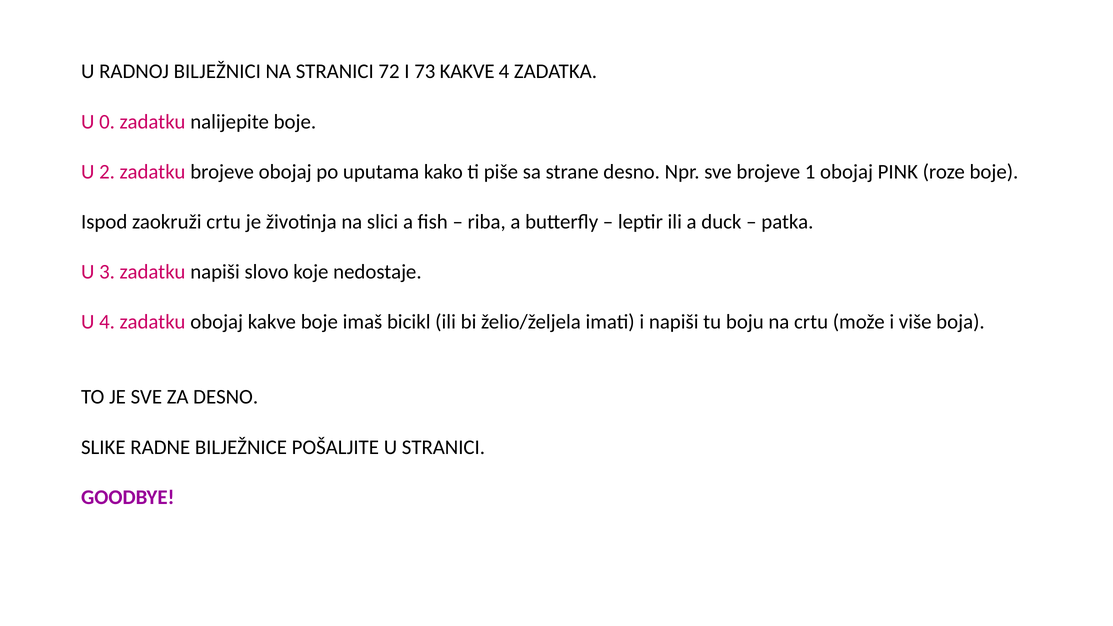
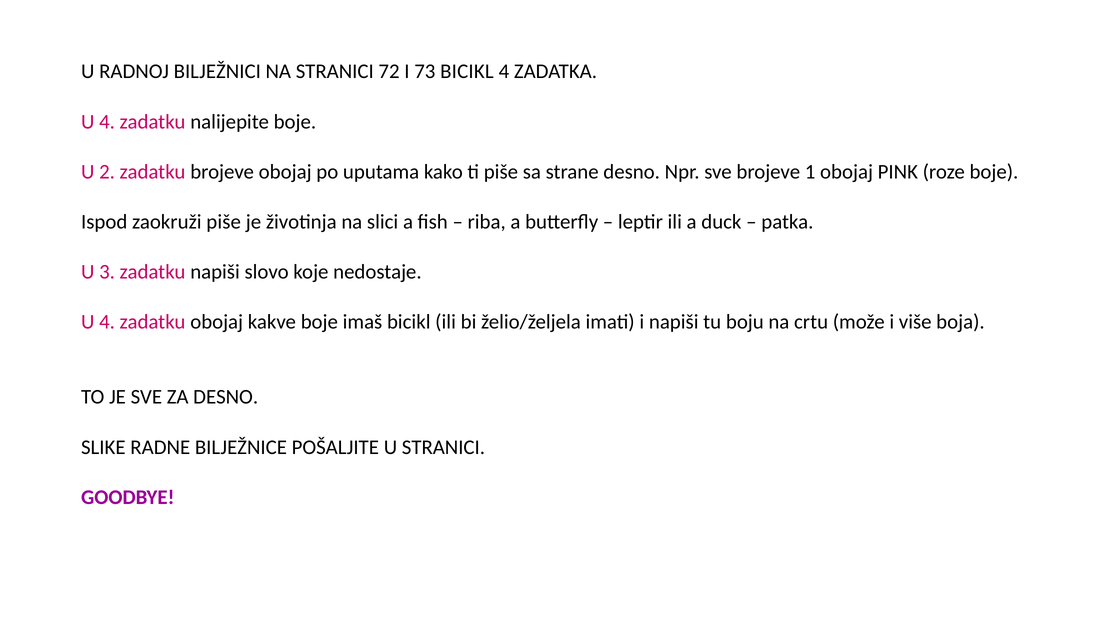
73 KAKVE: KAKVE -> BICIKL (467, 72)
0: 0 -> 4 (107, 122)
zaokruži crtu: crtu -> piše (224, 222)
